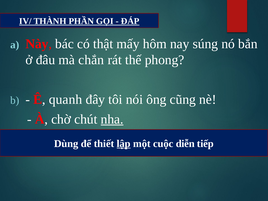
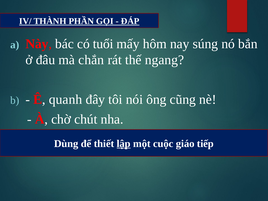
thật: thật -> tuổi (103, 44)
phong: phong -> ngang (164, 60)
nha underline: present -> none (112, 119)
diễn: diễn -> giáo (185, 144)
